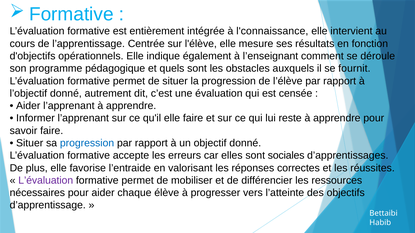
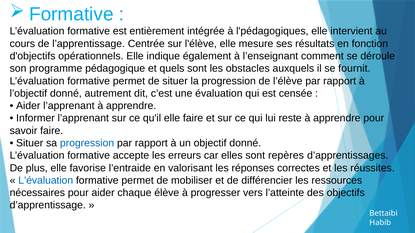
l'connaissance: l'connaissance -> l'pédagogiques (272, 31)
sociales: sociales -> repères (286, 156)
L’évaluation colour: purple -> blue (46, 181)
